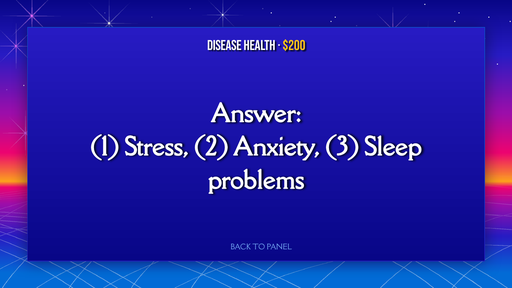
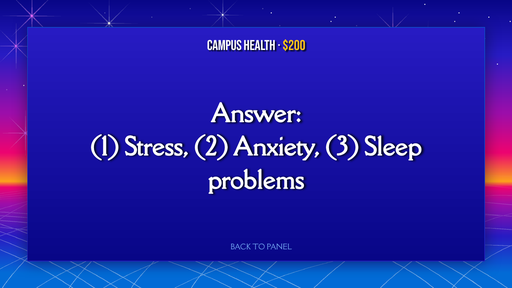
Disease: Disease -> Campus (224, 45)
